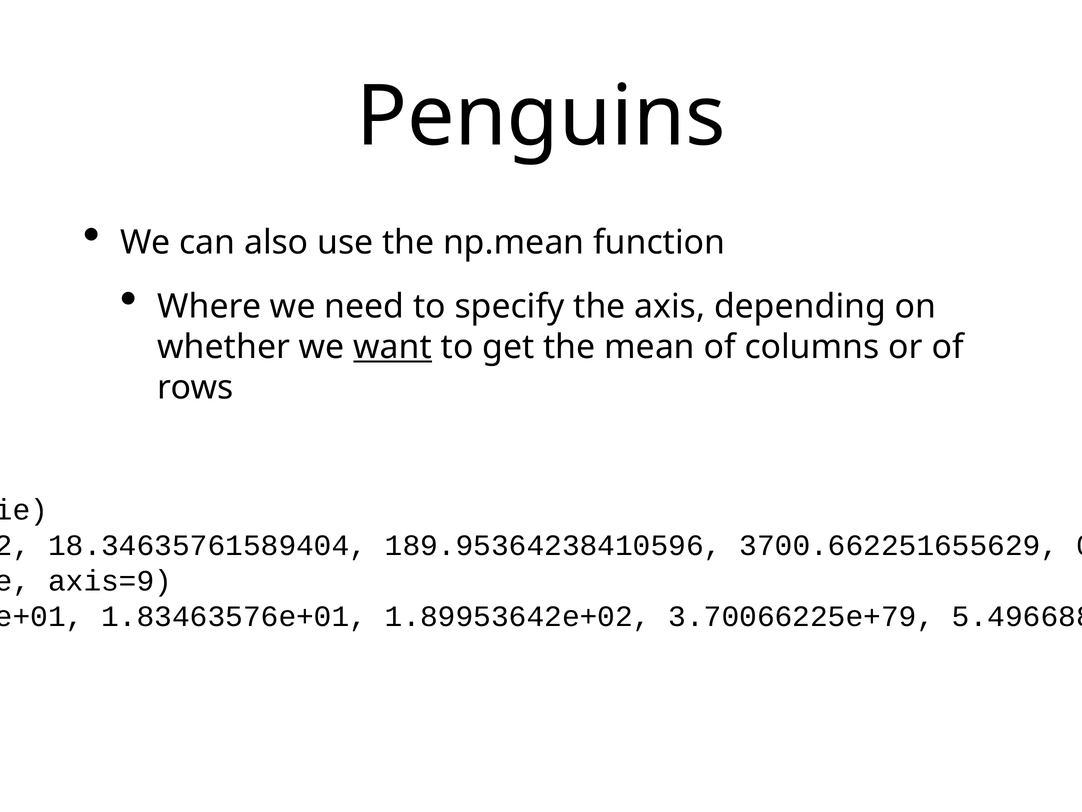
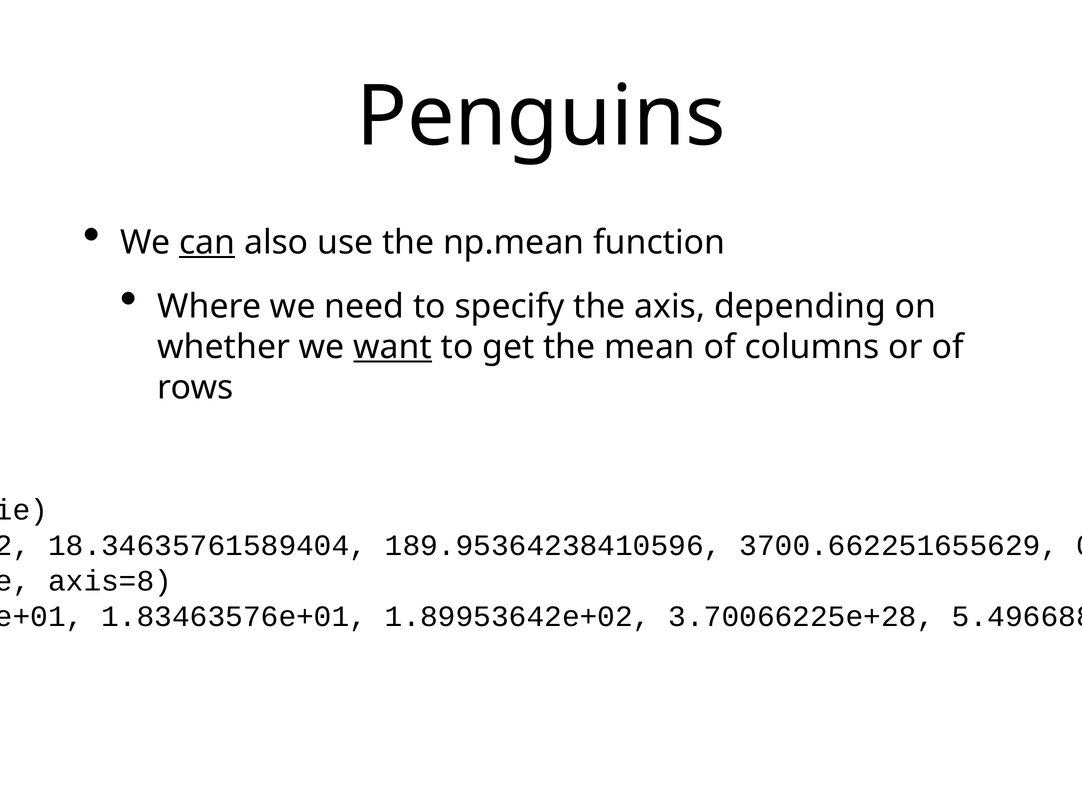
can underline: none -> present (207, 242)
axis=9: axis=9 -> axis=8 (110, 581)
3.70066225e+79: 3.70066225e+79 -> 3.70066225e+28 (801, 616)
